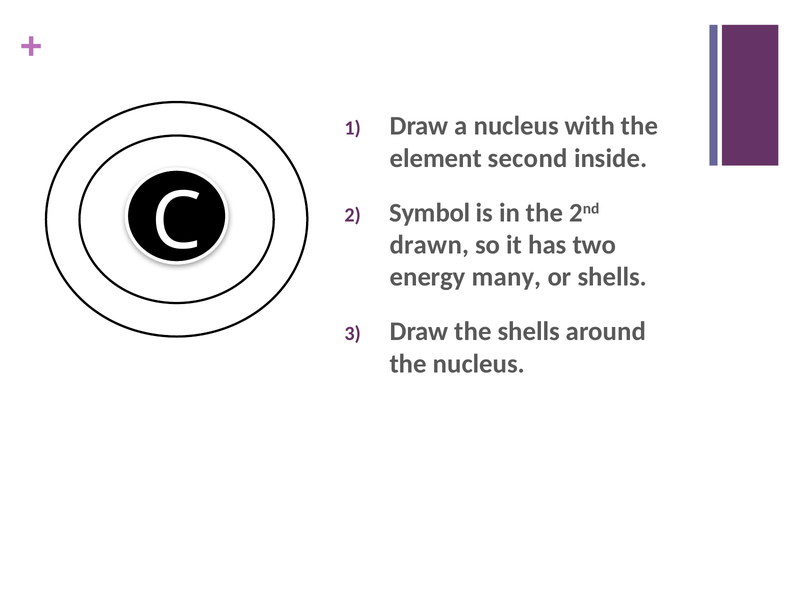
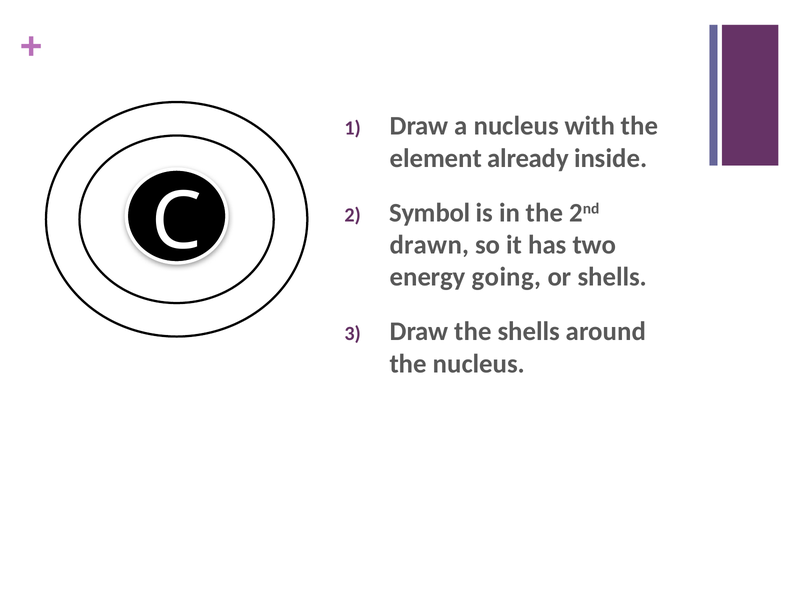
second: second -> already (528, 158)
many: many -> going (506, 277)
